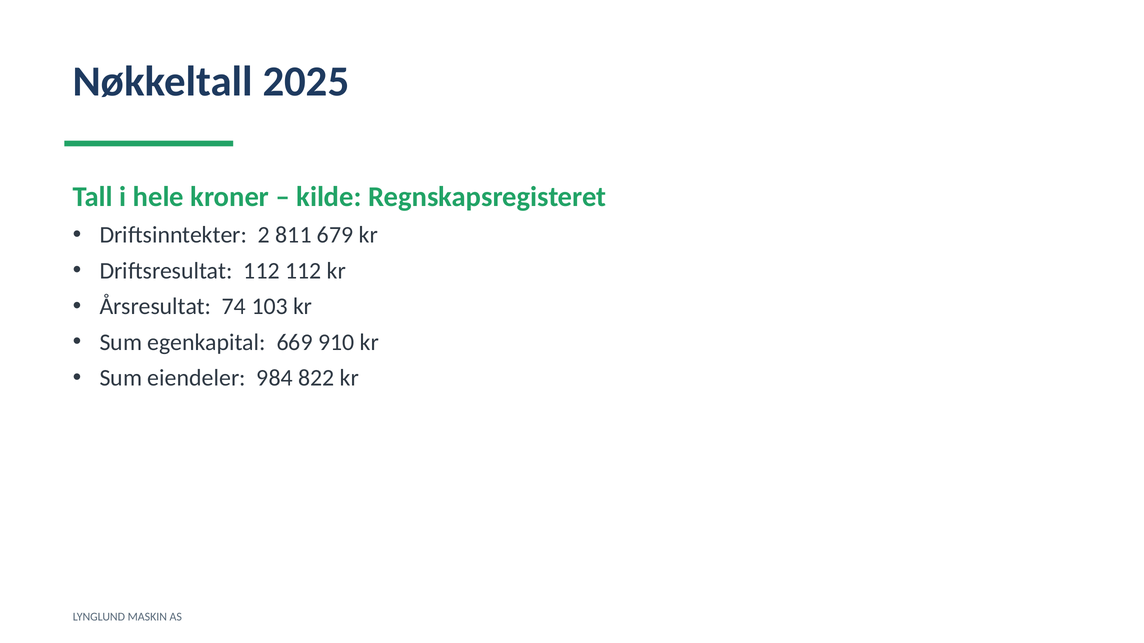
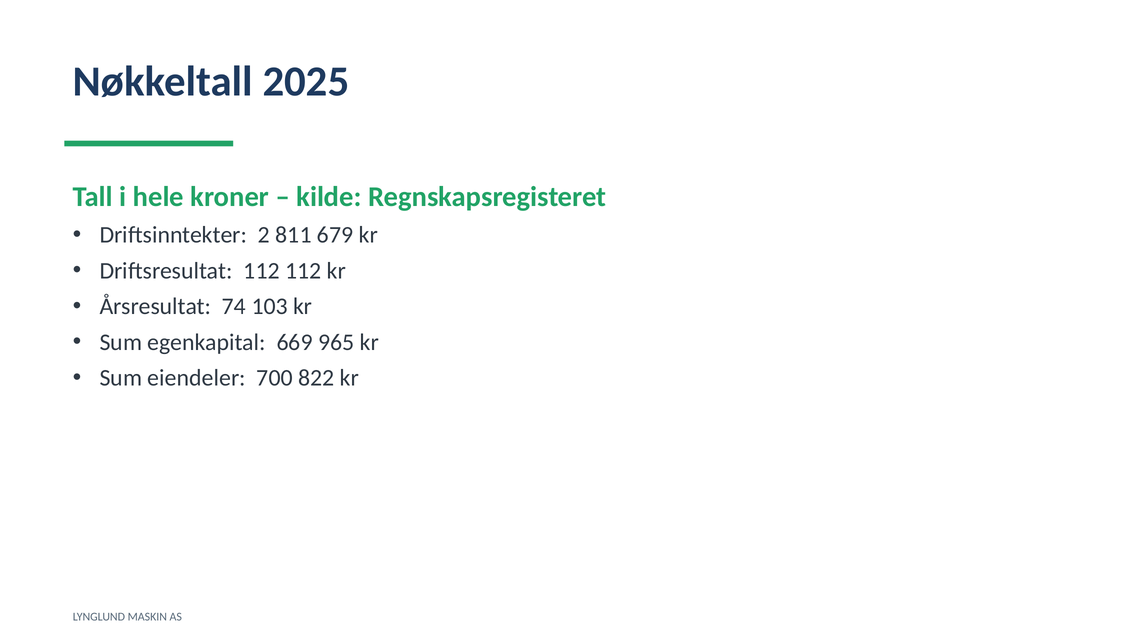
910: 910 -> 965 (336, 343)
984: 984 -> 700 (275, 378)
